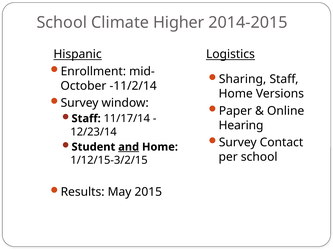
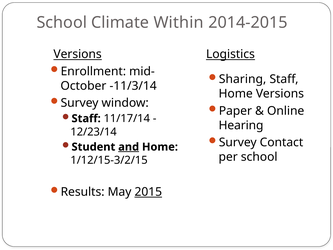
Higher: Higher -> Within (179, 22)
Hispanic: Hispanic -> Versions (78, 54)
-11/2/14: -11/2/14 -> -11/3/14 (133, 86)
2015 underline: none -> present (148, 192)
